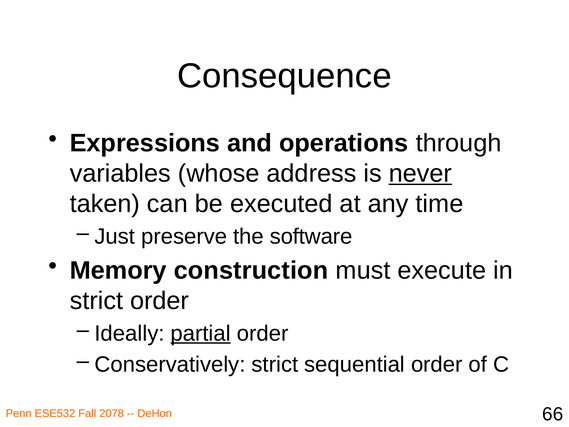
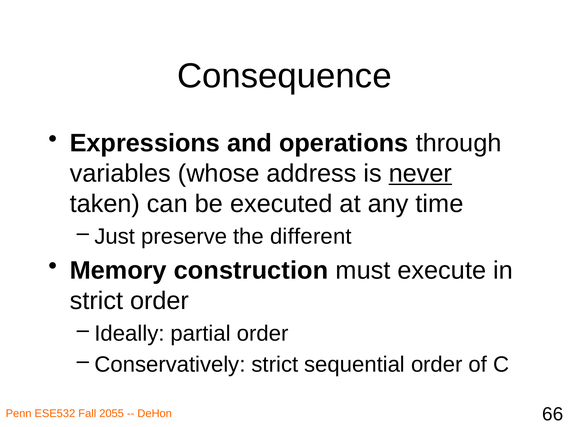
software: software -> different (311, 236)
partial underline: present -> none (201, 333)
2078: 2078 -> 2055 (112, 413)
